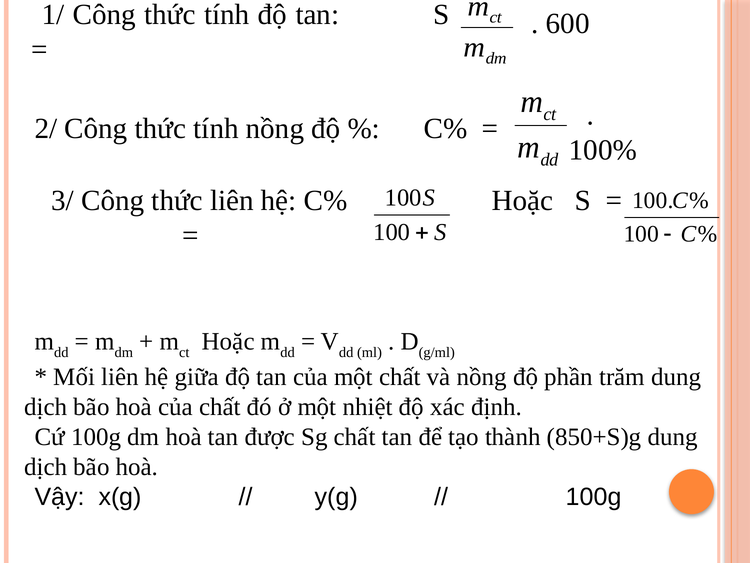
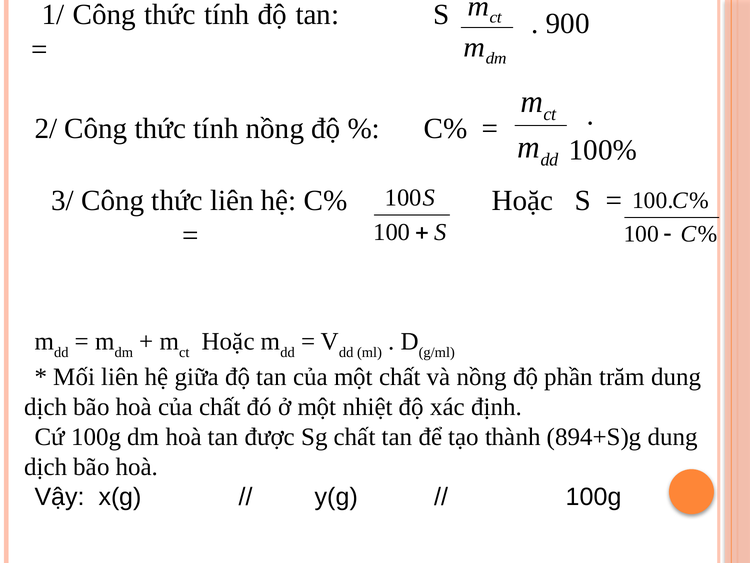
600: 600 -> 900 (568, 24)
850+S)g: 850+S)g -> 894+S)g (594, 437)
